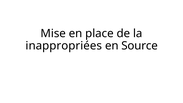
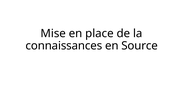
inappropriées: inappropriées -> connaissances (64, 46)
